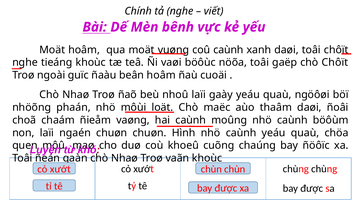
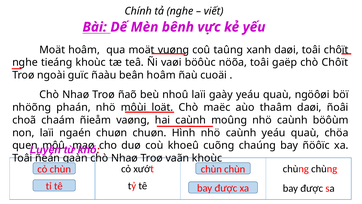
coû caùnh: caùnh -> taûng (228, 50)
xướt: xướt -> chùn (60, 169)
